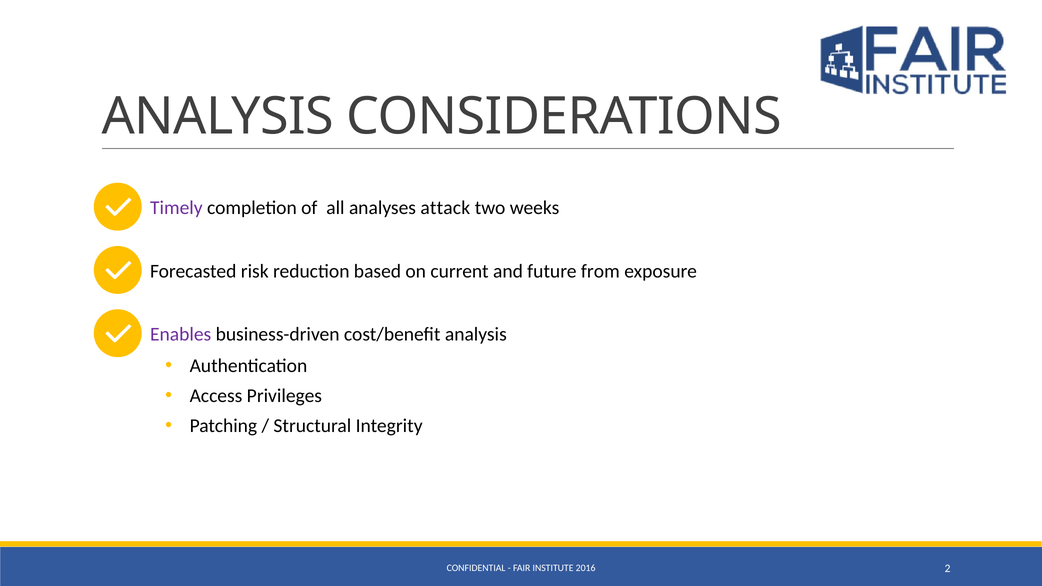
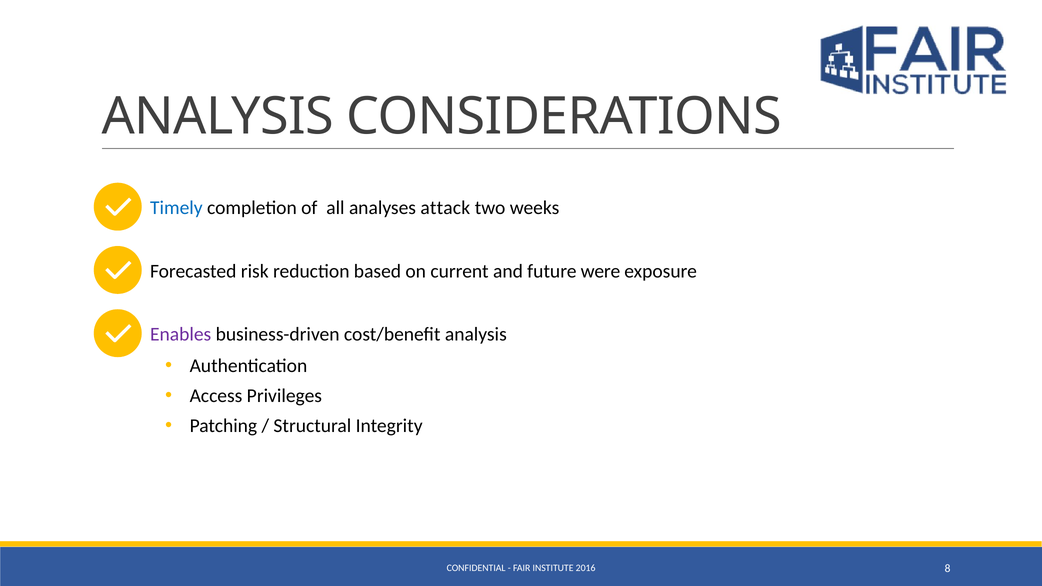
Timely colour: purple -> blue (176, 208)
from: from -> were (601, 271)
2: 2 -> 8 (948, 568)
